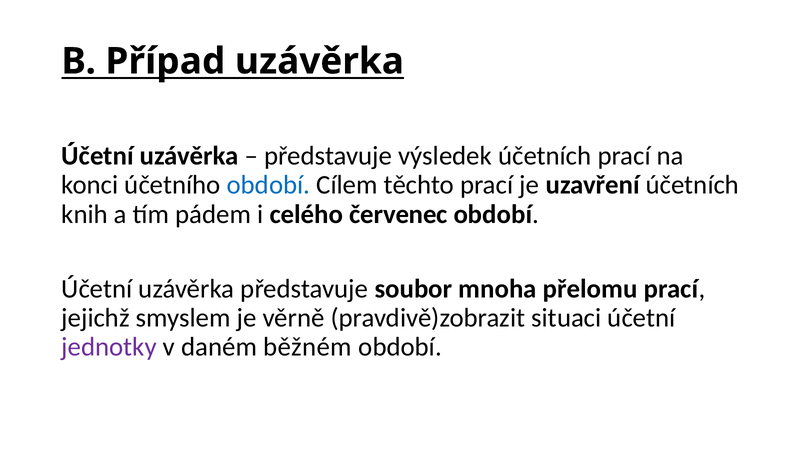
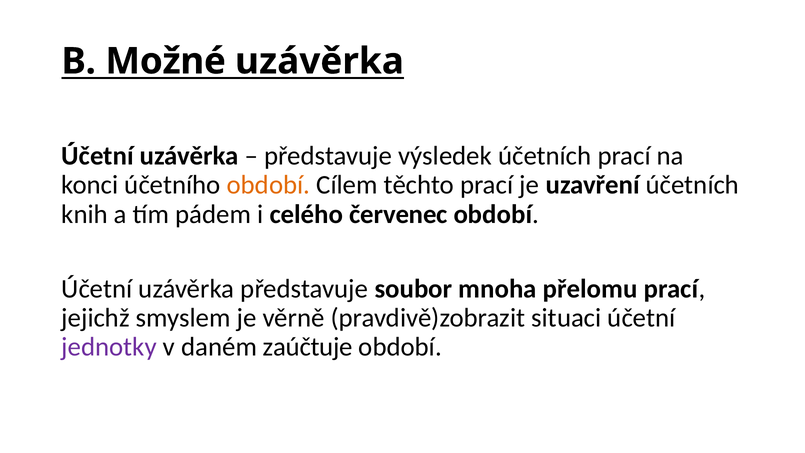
Případ: Případ -> Možné (166, 61)
období colour: blue -> orange (269, 185)
běžném: běžném -> zaúčtuje (308, 347)
